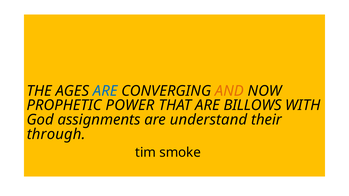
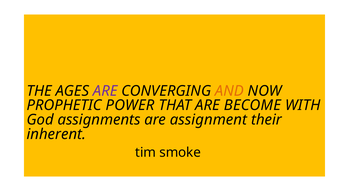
ARE colour: blue -> purple (105, 91)
BILLOWS: BILLOWS -> BECOME (252, 106)
understand: understand -> assignment (208, 120)
through: through -> inherent (56, 134)
